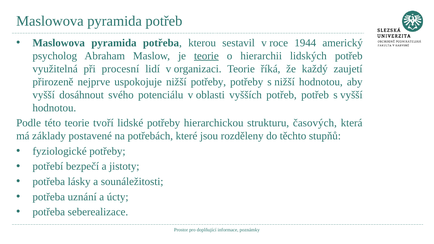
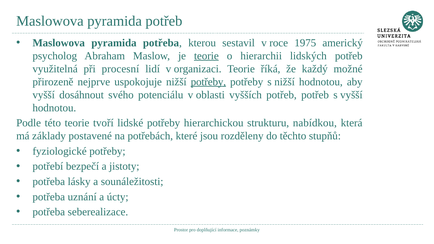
1944: 1944 -> 1975 (305, 43)
zaujetí: zaujetí -> možné (348, 69)
potřeby underline: none -> present (208, 82)
časových: časových -> nabídkou (315, 123)
